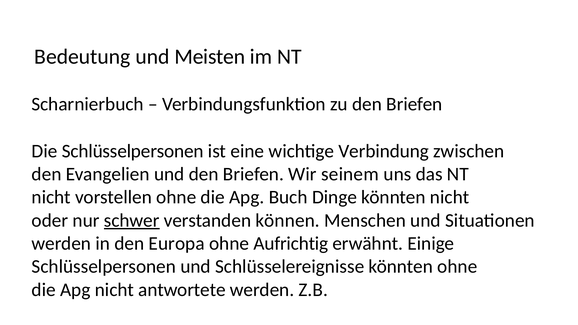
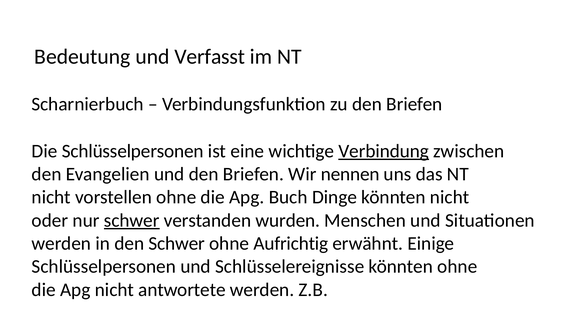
Meisten: Meisten -> Verfasst (210, 57)
Verbindung underline: none -> present (384, 151)
seinem: seinem -> nennen (350, 174)
können: können -> wurden (288, 220)
den Europa: Europa -> Schwer (177, 244)
